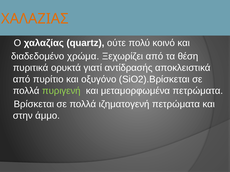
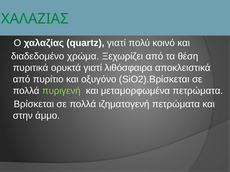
ΧΑΛΑΖΙΑΣ colour: orange -> green (35, 19)
quartz ούτε: ούτε -> γιατί (116, 43)
αντίδρασής: αντίδρασής -> λιθόσφαιρα (129, 68)
